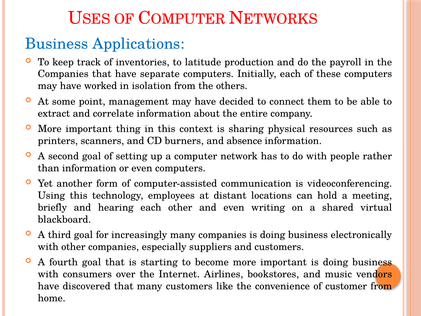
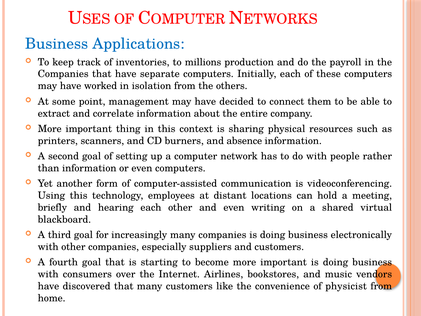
latitude: latitude -> millions (203, 62)
customer: customer -> physicist (346, 286)
